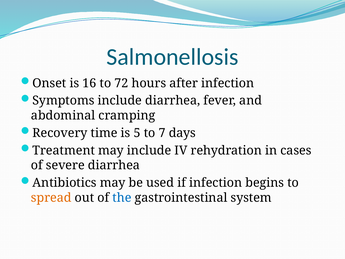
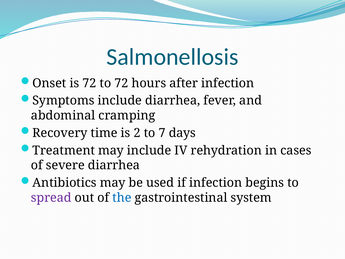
is 16: 16 -> 72 (89, 83)
5: 5 -> 2 (137, 133)
spread colour: orange -> purple (51, 198)
